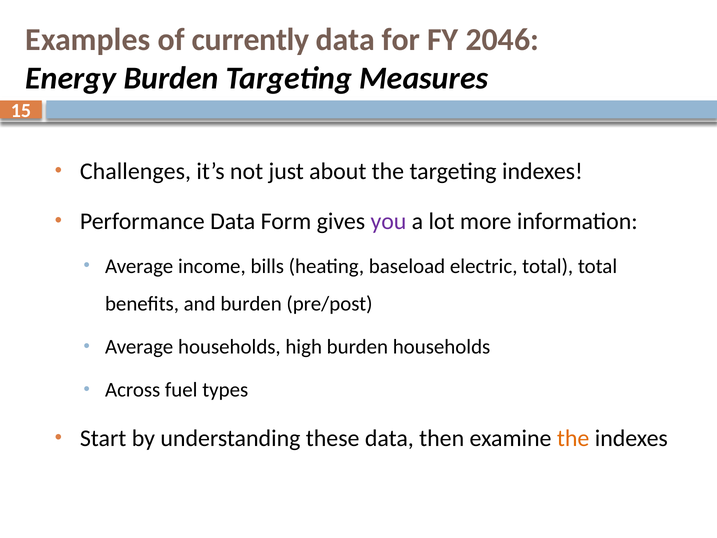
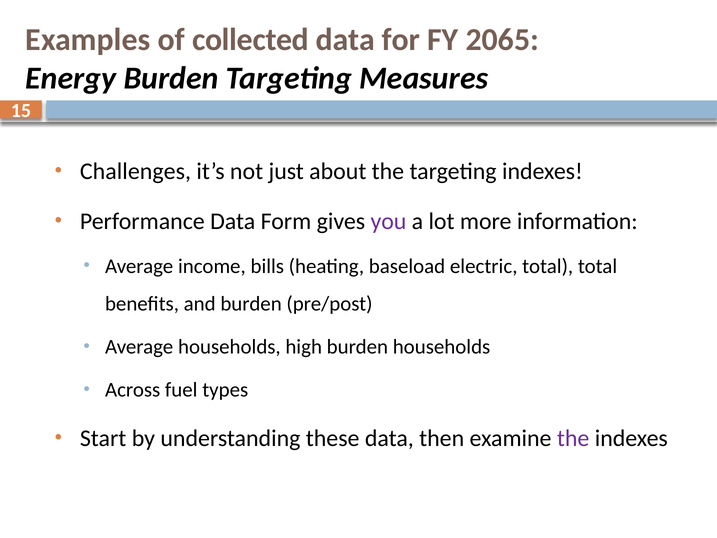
currently: currently -> collected (251, 40)
2046: 2046 -> 2065 (502, 40)
the colour: orange -> purple (573, 438)
